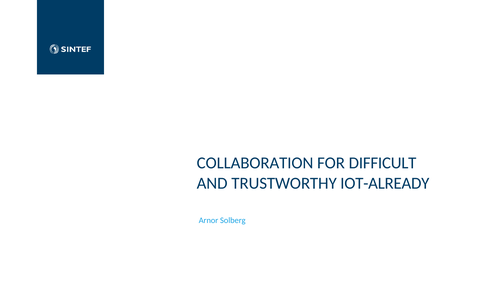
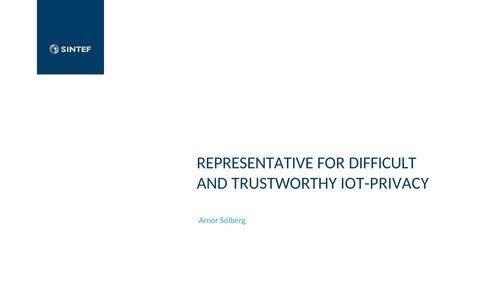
COLLABORATION: COLLABORATION -> REPRESENTATIVE (255, 163)
IOT-ALREADY: IOT-ALREADY -> IOT-PRIVACY (385, 183)
